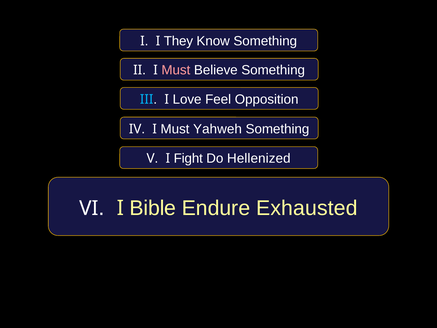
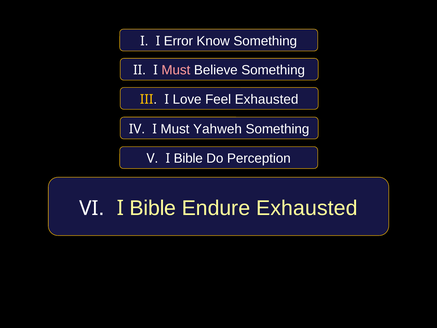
They: They -> Error (178, 41)
III colour: light blue -> yellow (147, 99)
Feel Opposition: Opposition -> Exhausted (267, 99)
Fight: Fight -> Bible (188, 158)
Hellenized: Hellenized -> Perception (259, 158)
